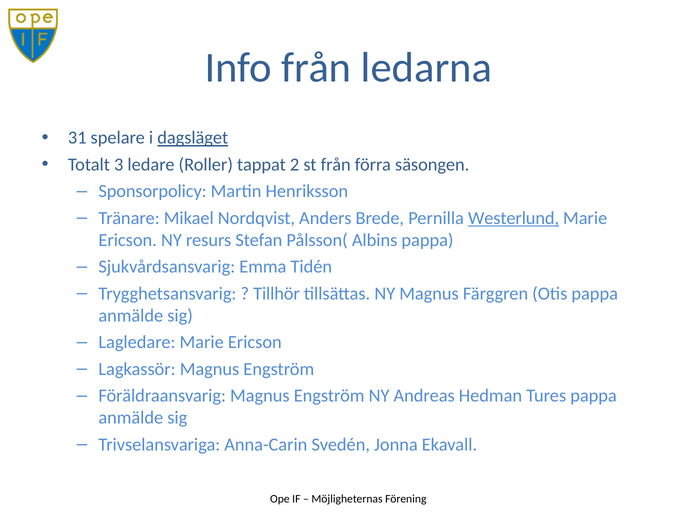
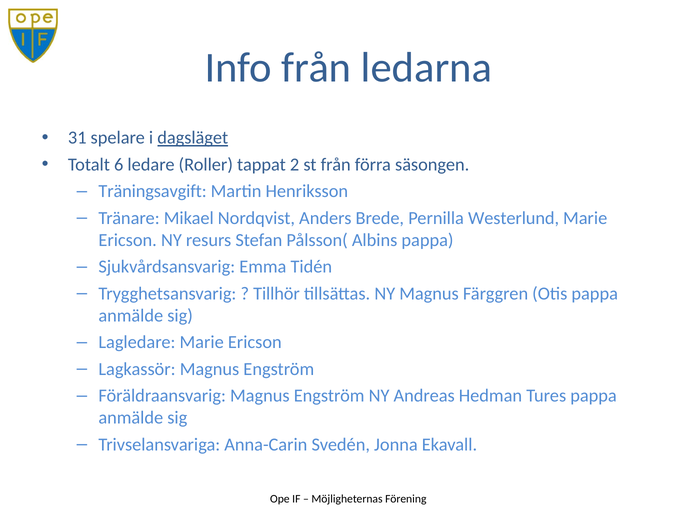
3: 3 -> 6 (119, 164)
Sponsorpolicy: Sponsorpolicy -> Träningsavgift (153, 191)
Westerlund underline: present -> none (514, 218)
